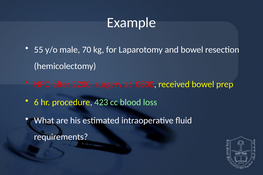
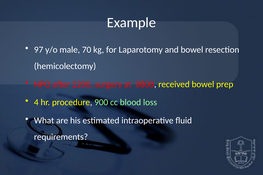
55: 55 -> 97 (39, 50)
6: 6 -> 4 (36, 103)
423: 423 -> 900 (101, 103)
